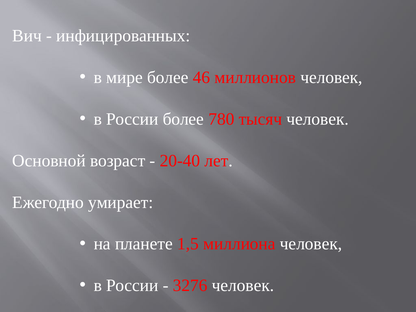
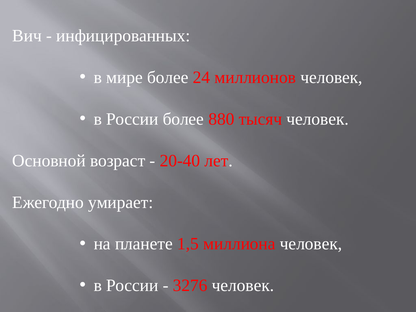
46: 46 -> 24 (201, 78)
780: 780 -> 880 (221, 119)
